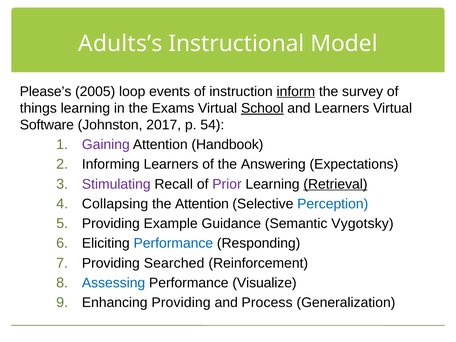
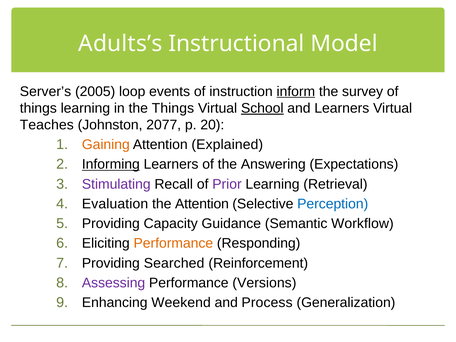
Please’s: Please’s -> Server’s (45, 91)
the Exams: Exams -> Things (173, 108)
Software: Software -> Teaches (47, 125)
2017: 2017 -> 2077 (164, 125)
54: 54 -> 20 (212, 125)
Gaining colour: purple -> orange (106, 145)
Handbook: Handbook -> Explained (227, 145)
Informing underline: none -> present (111, 164)
Retrieval underline: present -> none (335, 184)
Collapsing: Collapsing -> Evaluation (115, 204)
Example: Example -> Capacity (171, 224)
Vygotsky: Vygotsky -> Workflow (362, 224)
Performance colour: blue -> orange (173, 243)
Assessing colour: blue -> purple (114, 283)
Visualize: Visualize -> Versions (264, 283)
Enhancing Providing: Providing -> Weekend (181, 303)
